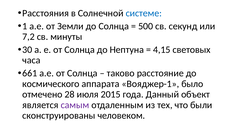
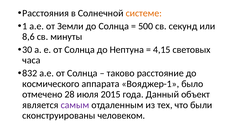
системе colour: blue -> orange (144, 13)
7,2: 7,2 -> 8,6 (28, 37)
661: 661 -> 832 (30, 73)
